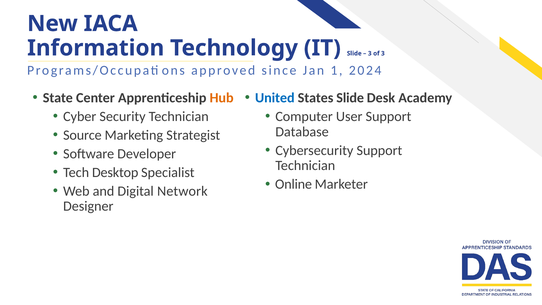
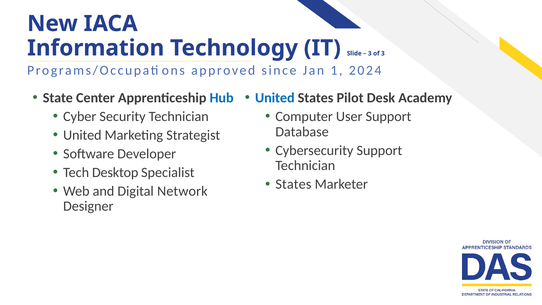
Hub colour: orange -> blue (222, 98)
States Slide: Slide -> Pilot (350, 98)
Source: Source -> United (82, 135)
Online: Online -> States (293, 184)
